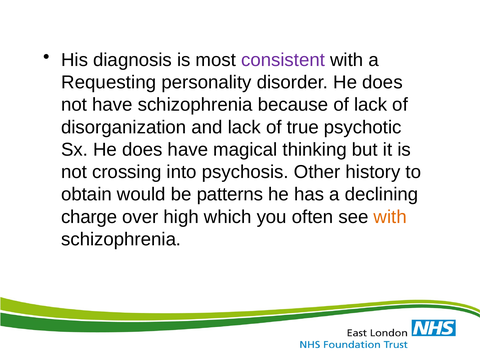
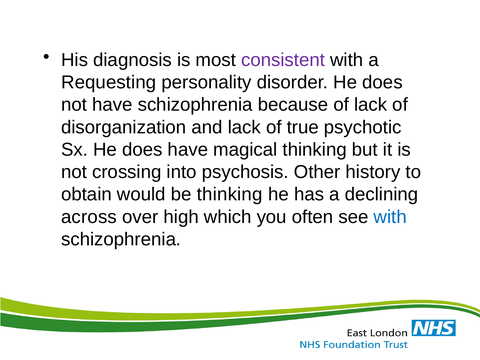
be patterns: patterns -> thinking (230, 194)
charge: charge -> across (89, 217)
with colour: orange -> blue (390, 217)
